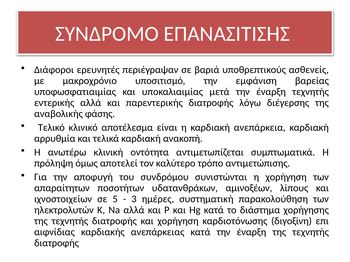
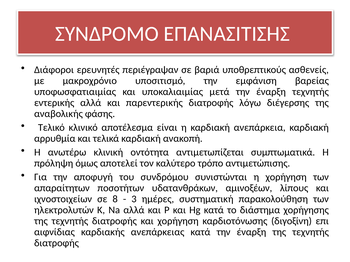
5: 5 -> 8 (115, 199)
